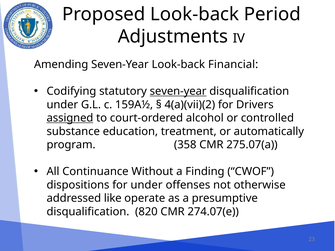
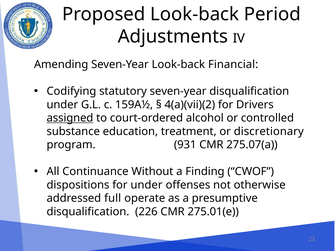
seven-year underline: present -> none (178, 91)
automatically: automatically -> discretionary (269, 132)
358: 358 -> 931 (185, 145)
like: like -> full (113, 199)
820: 820 -> 226 (146, 212)
274.07(e: 274.07(e -> 275.01(e (213, 212)
